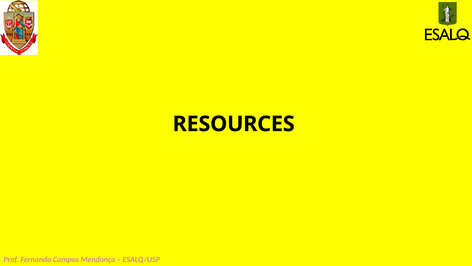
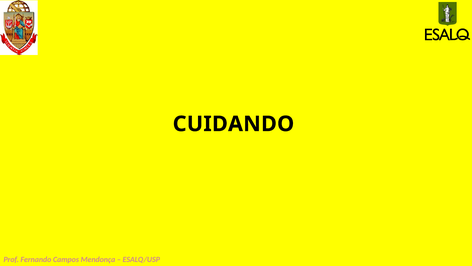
RESOURCES: RESOURCES -> CUIDANDO (233, 124)
